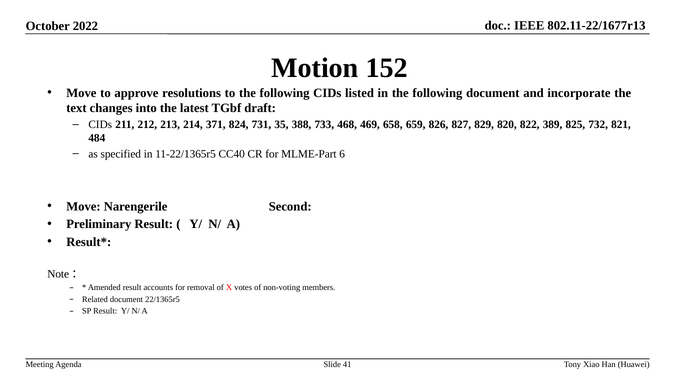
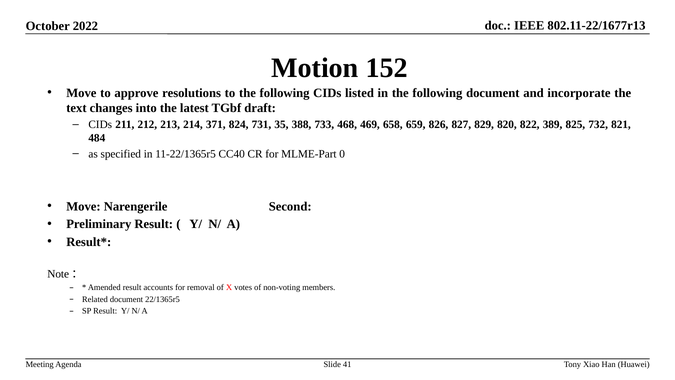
6: 6 -> 0 (342, 154)
